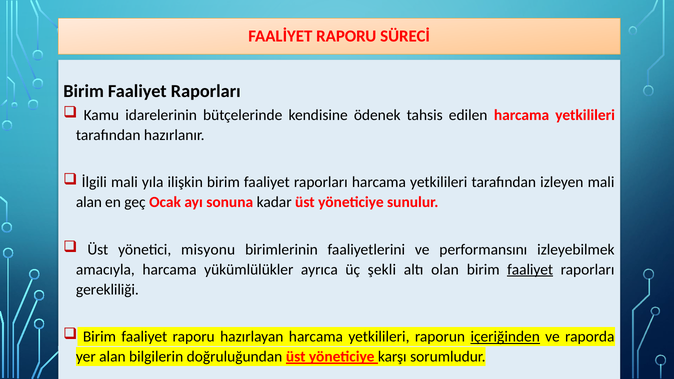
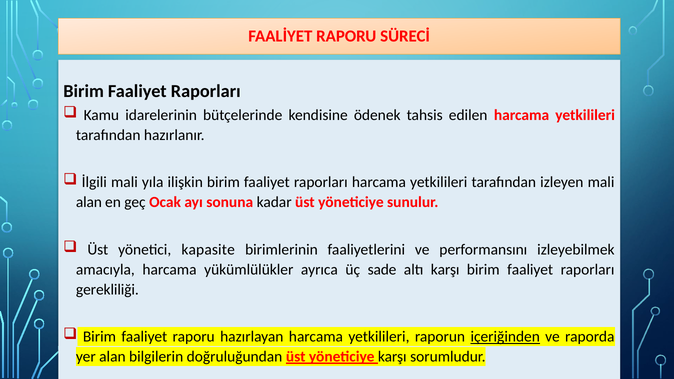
misyonu: misyonu -> kapasite (208, 250)
şekli: şekli -> sade (382, 270)
altı olan: olan -> karşı (445, 270)
faaliyet underline: present -> none (530, 270)
